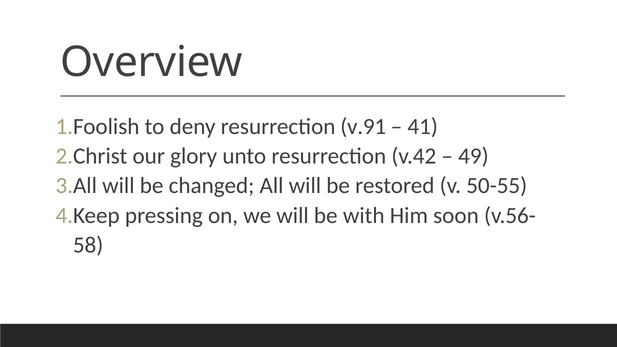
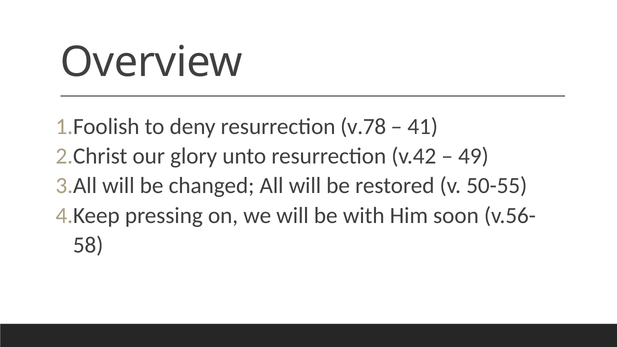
v.91: v.91 -> v.78 (363, 126)
